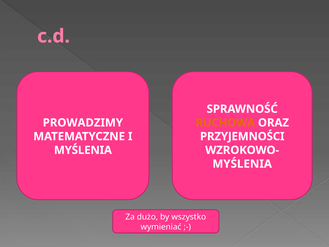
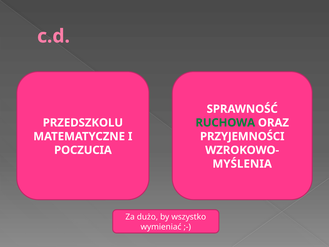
PROWADZIMY: PROWADZIMY -> PRZEDSZKOLU (83, 123)
RUCHOWA colour: orange -> green (225, 123)
MYŚLENIA: MYŚLENIA -> POCZUCIA (83, 150)
